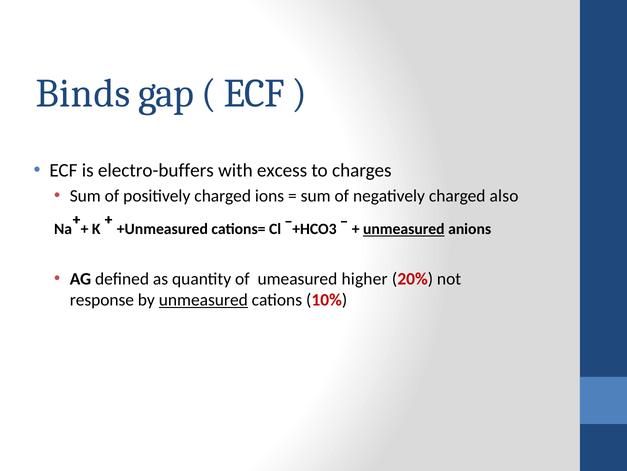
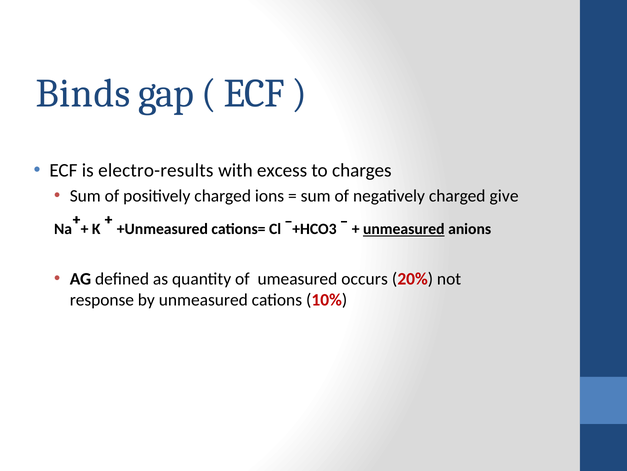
electro-buffers: electro-buffers -> electro-results (156, 170)
also: also -> give (504, 196)
higher: higher -> occurs (365, 278)
unmeasured underline: present -> none (203, 299)
